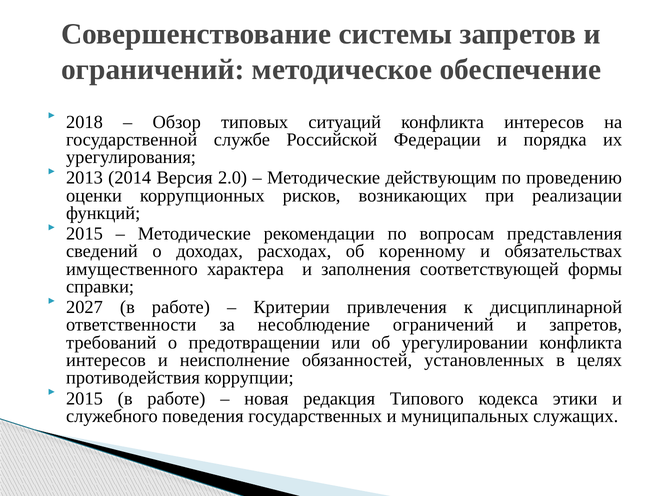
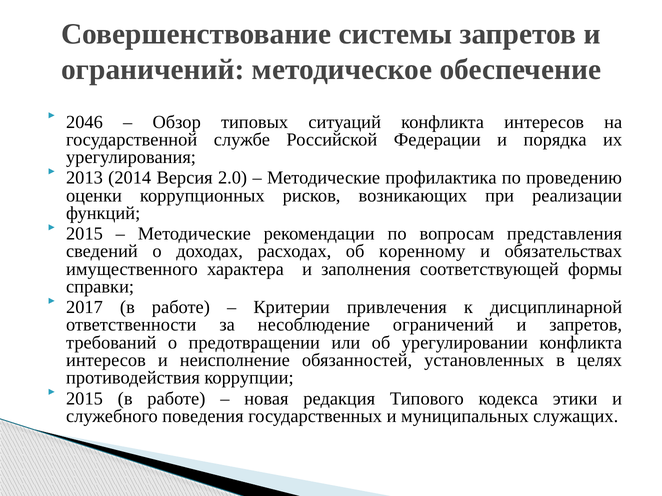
2018: 2018 -> 2046 (84, 122)
действующим: действующим -> профилактика (441, 178)
2027: 2027 -> 2017 (84, 308)
